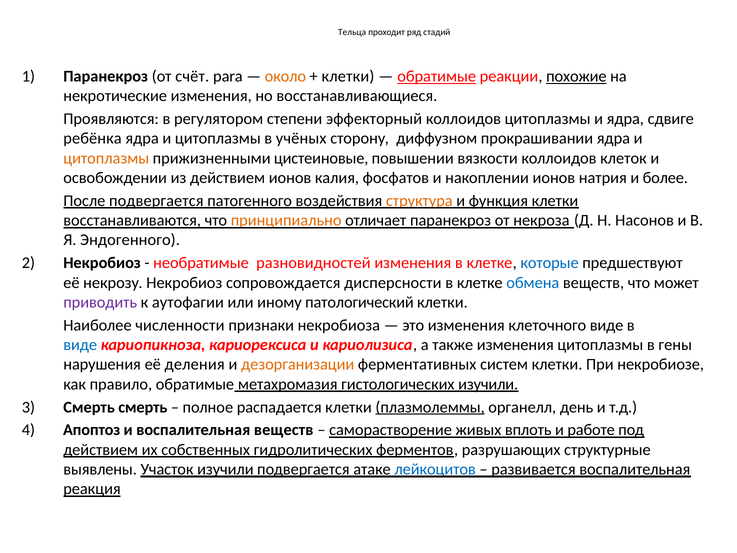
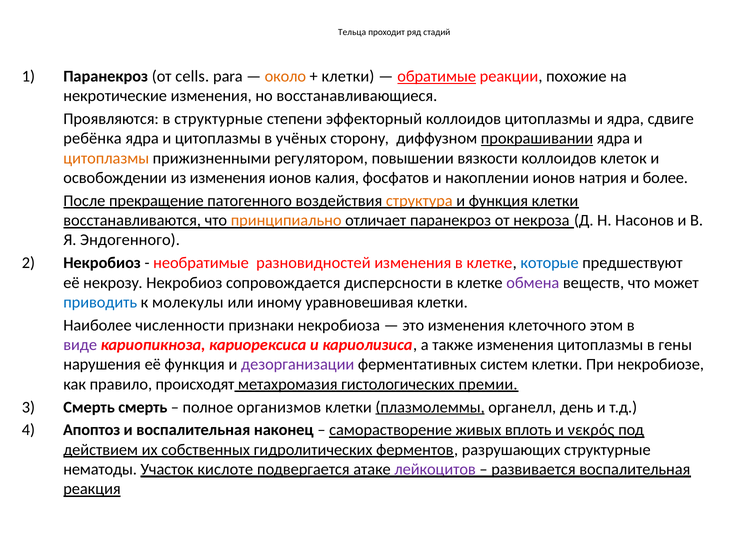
счёт: счёт -> cells (192, 76)
похожие underline: present -> none (576, 76)
в регулятором: регулятором -> структурные (219, 119)
прокрашивании underline: none -> present (537, 138)
цистеиновые: цистеиновые -> регулятором (321, 158)
из действием: действием -> изменения (228, 178)
После подвергается: подвергается -> прекращение (156, 201)
обмена colour: blue -> purple (533, 283)
приводить colour: purple -> blue (100, 302)
аутофагии: аутофагии -> молекулы (188, 302)
патологический: патологический -> уравновешивая (359, 302)
клеточного виде: виде -> этом (606, 325)
виде colour: blue -> purple (80, 345)
её деления: деления -> функция (195, 364)
дезорганизации colour: orange -> purple (298, 364)
правило обратимые: обратимые -> происходят (195, 384)
гистологических изучили: изучили -> премии (488, 384)
распадается: распадается -> организмов (279, 407)
воспалительная веществ: веществ -> наконец (284, 430)
работе: работе -> νεκρός (591, 430)
выявлены: выявлены -> нематоды (100, 469)
Участок изучили: изучили -> кислоте (225, 469)
лейкоцитов colour: blue -> purple (435, 469)
